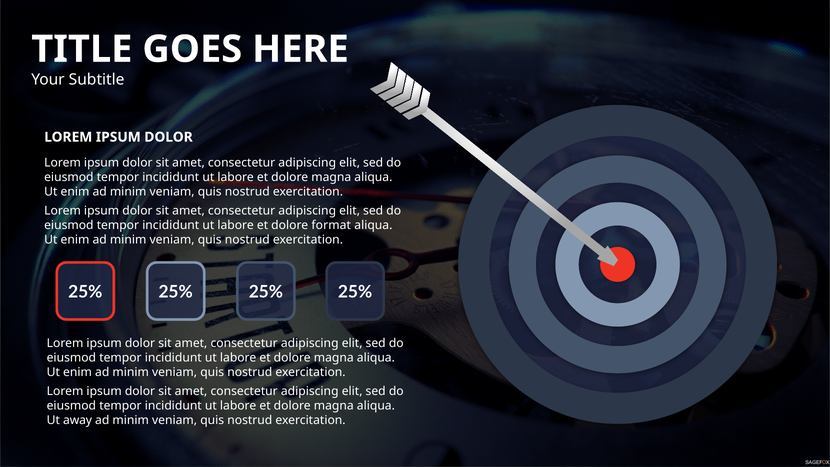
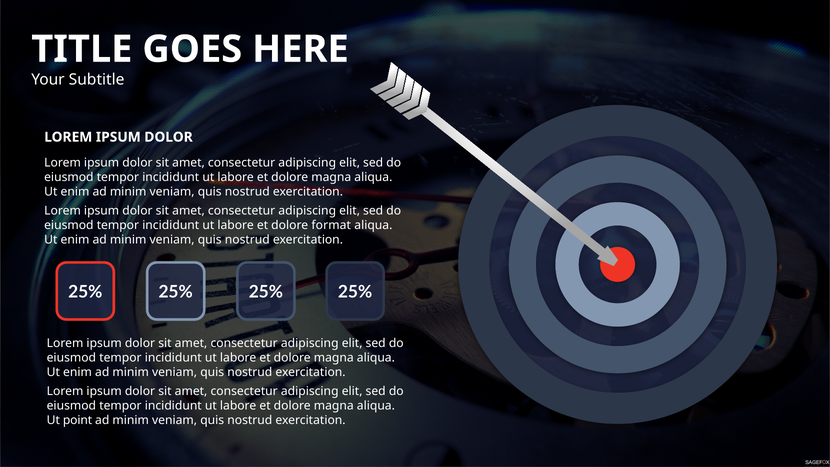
away: away -> point (78, 420)
